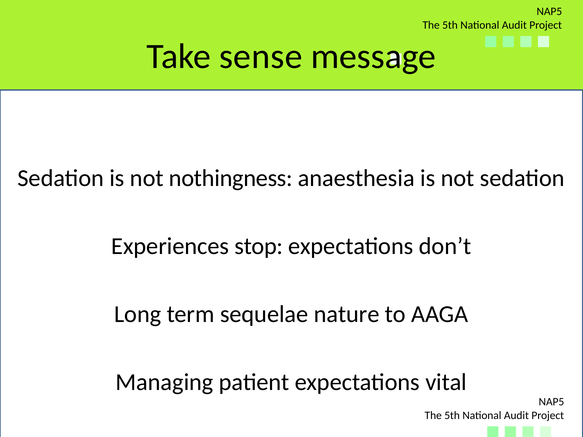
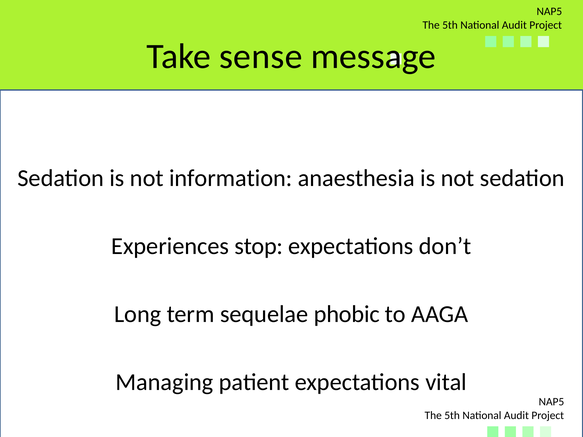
nothingness: nothingness -> information (231, 178)
nature: nature -> phobic (347, 314)
